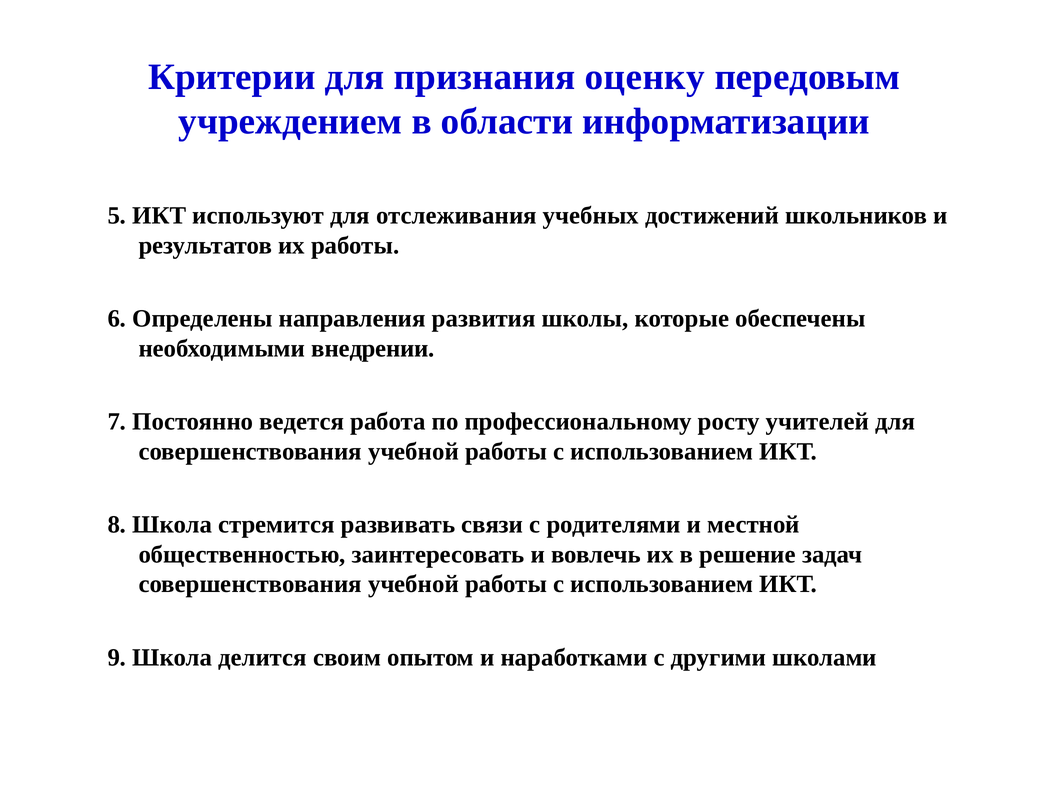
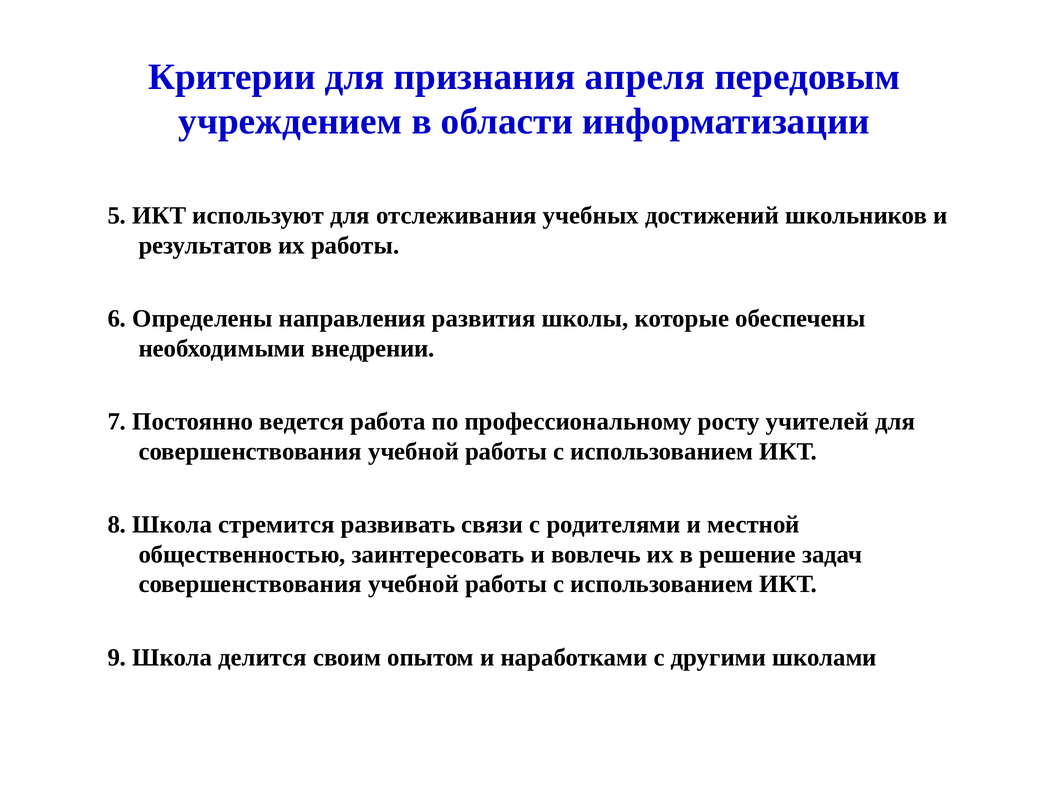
оценку: оценку -> апреля (645, 77)
